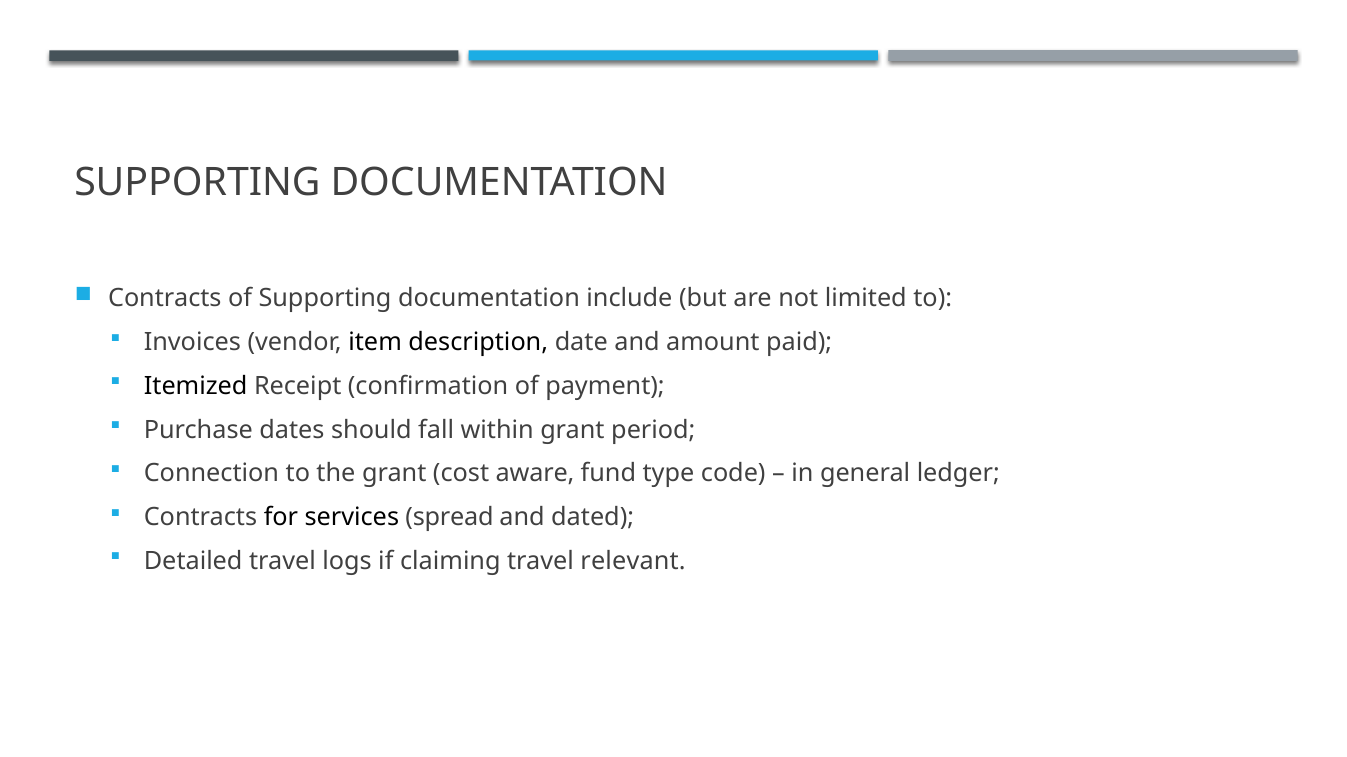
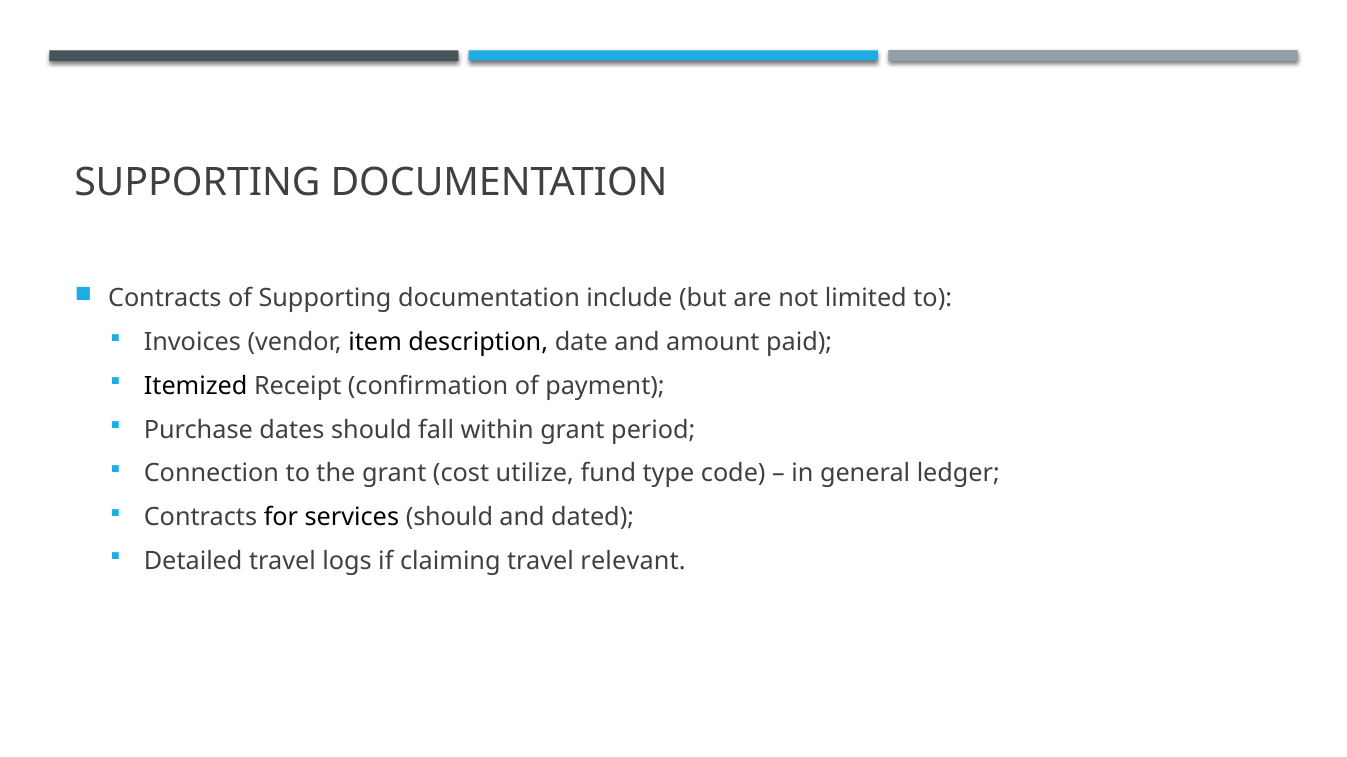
aware: aware -> utilize (535, 474)
services spread: spread -> should (449, 518)
